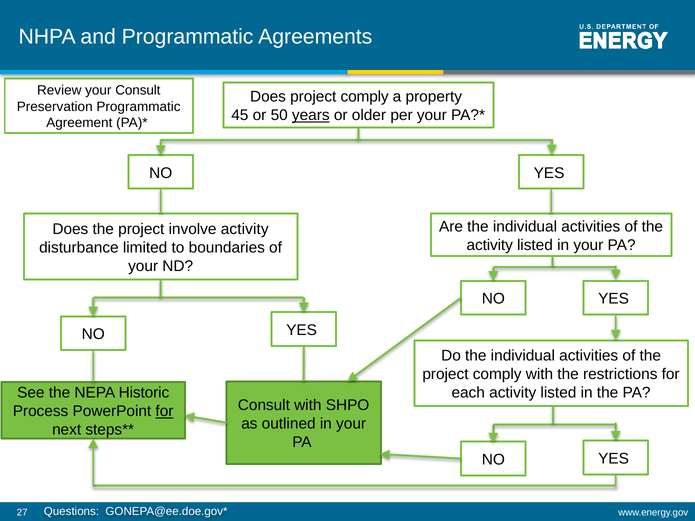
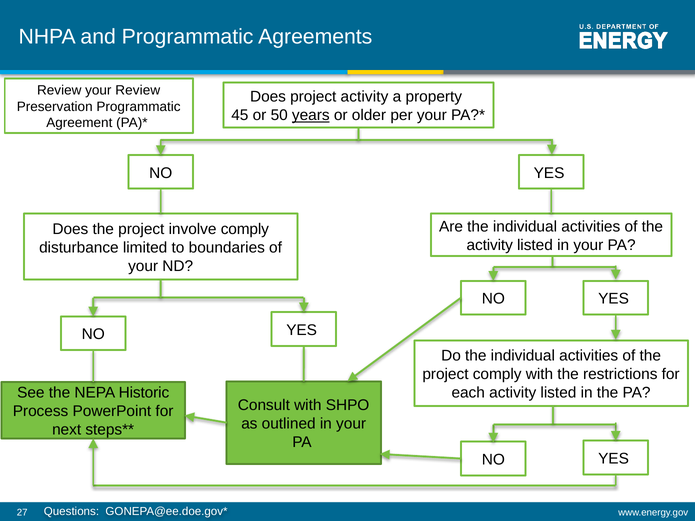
your Consult: Consult -> Review (138, 90)
Does project comply: comply -> activity (364, 97)
involve activity: activity -> comply (245, 229)
for underline: present -> none (164, 412)
